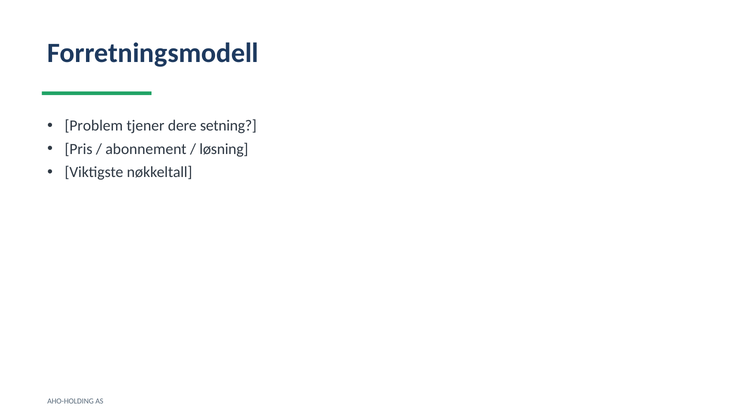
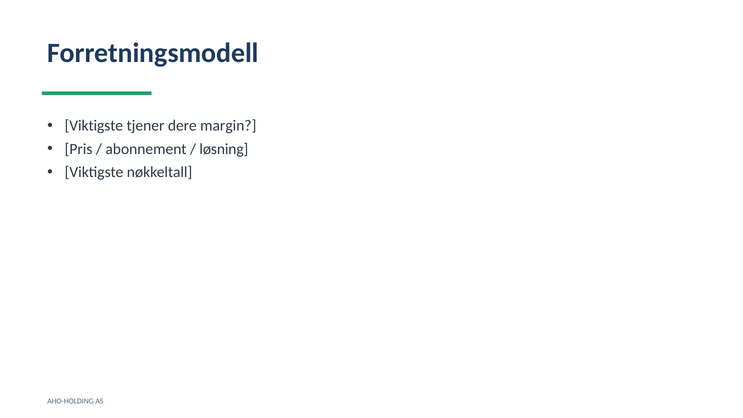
Problem: Problem -> Viktigste (94, 126)
setning: setning -> margin (228, 126)
